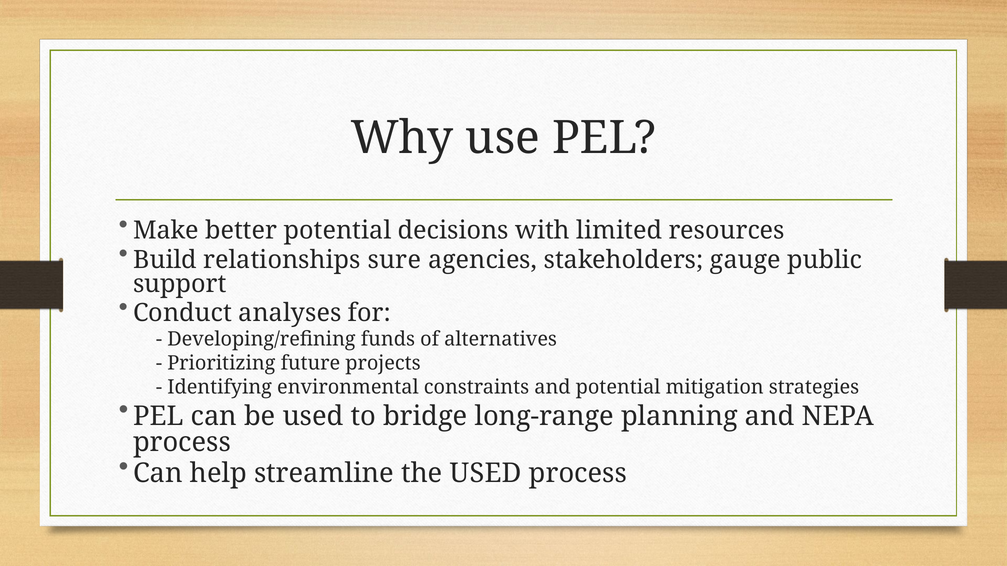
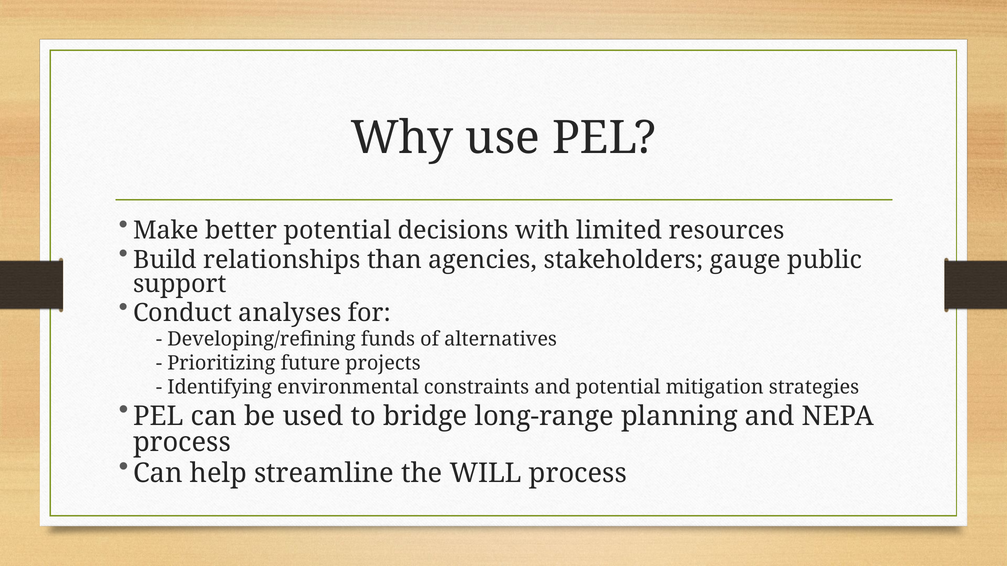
sure: sure -> than (394, 260)
the USED: USED -> WILL (486, 474)
